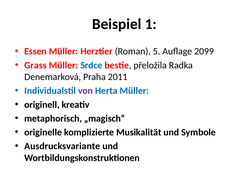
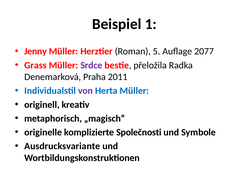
Essen: Essen -> Jenny (36, 51)
2099: 2099 -> 2077 (204, 51)
Srdce colour: blue -> purple (91, 65)
Musikalität: Musikalität -> Společnosti (139, 132)
